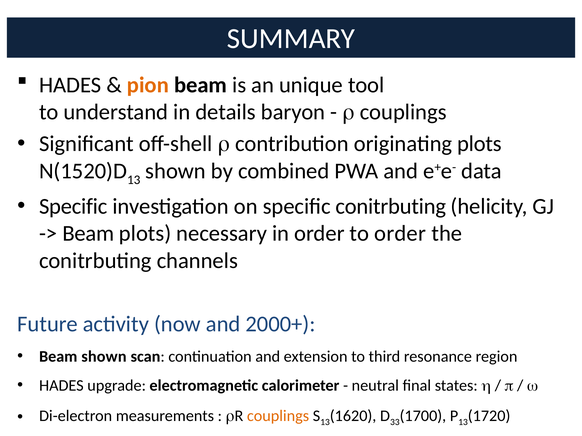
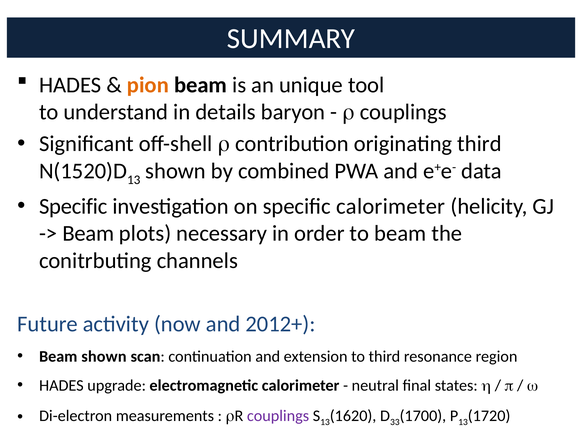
originating plots: plots -> third (479, 144)
specific conitrbuting: conitrbuting -> calorimeter (391, 207)
to order: order -> beam (400, 234)
2000+: 2000+ -> 2012+ (280, 324)
couplings colour: orange -> purple (278, 416)
